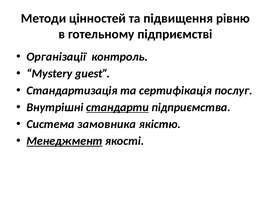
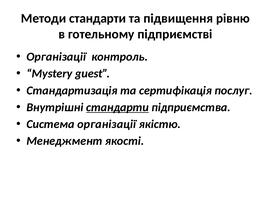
Методи цінностей: цінностей -> стандарти (98, 18)
Система замовника: замовника -> організації (107, 124)
Менеджмент underline: present -> none (64, 141)
